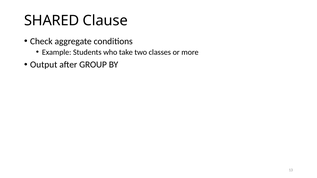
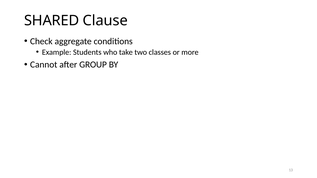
Output: Output -> Cannot (44, 65)
